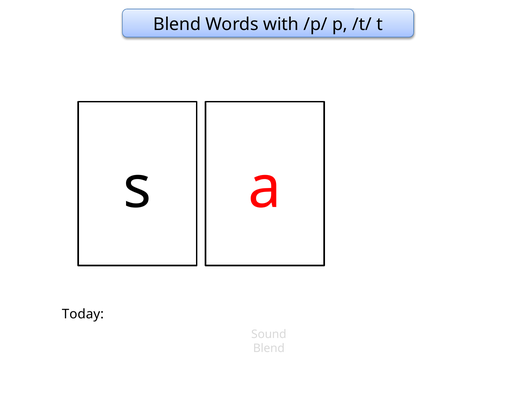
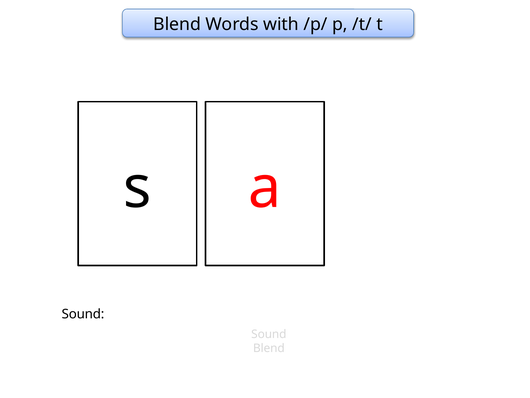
Today: Today -> Sound (83, 314)
